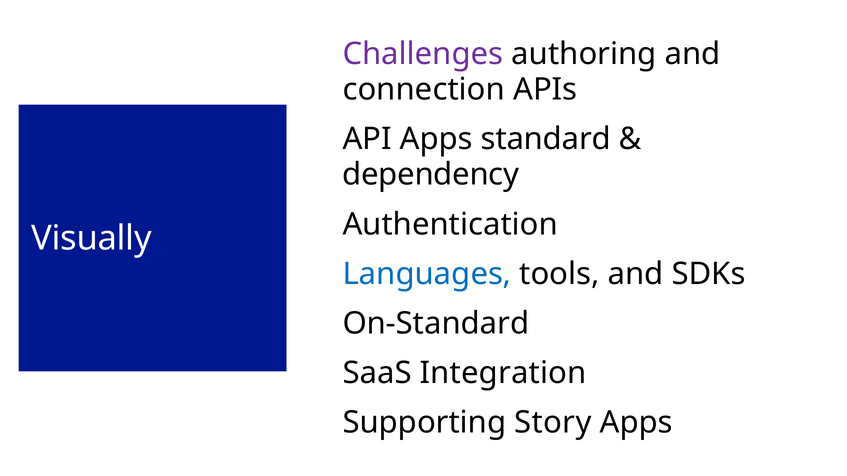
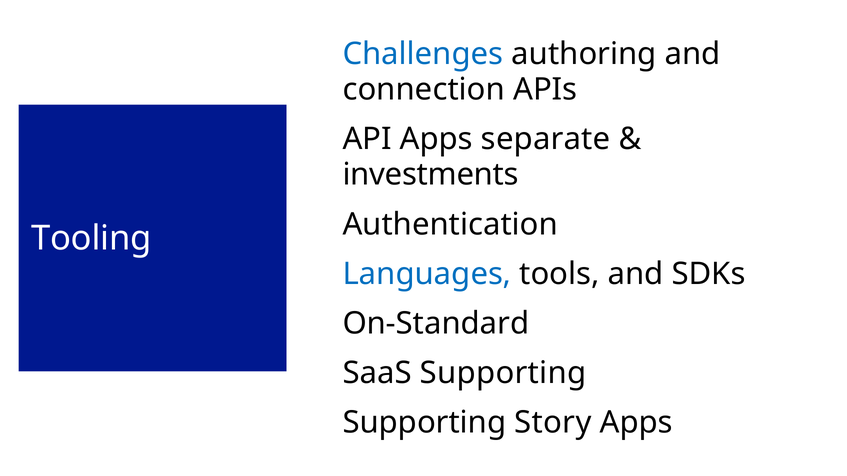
Challenges colour: purple -> blue (423, 54)
standard: standard -> separate (546, 139)
dependency: dependency -> investments (431, 175)
Visually: Visually -> Tooling (91, 239)
SaaS Integration: Integration -> Supporting (503, 373)
